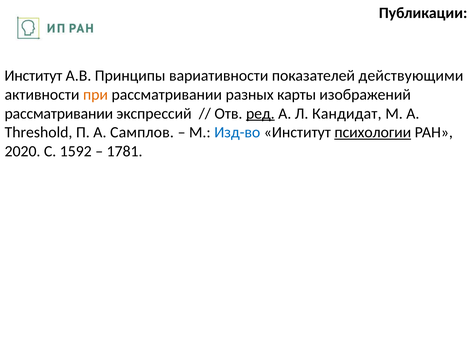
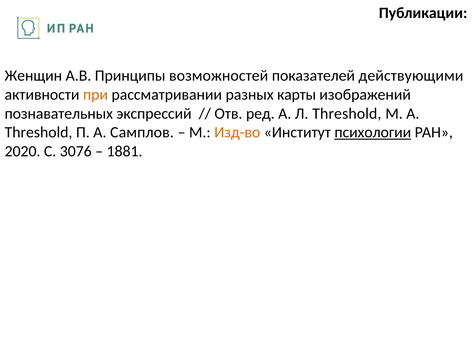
Институт: Институт -> Женщин (33, 76)
вариативности: вариативности -> возможностей (219, 76)
рассматривании: рассматривании -> познавательных (59, 114)
ред underline: present -> none (260, 114)
Л Кандидат: Кандидат -> Threshold (347, 114)
Изд-во colour: blue -> orange (237, 132)
1592: 1592 -> 3076 (76, 151)
1781: 1781 -> 1881 (125, 151)
